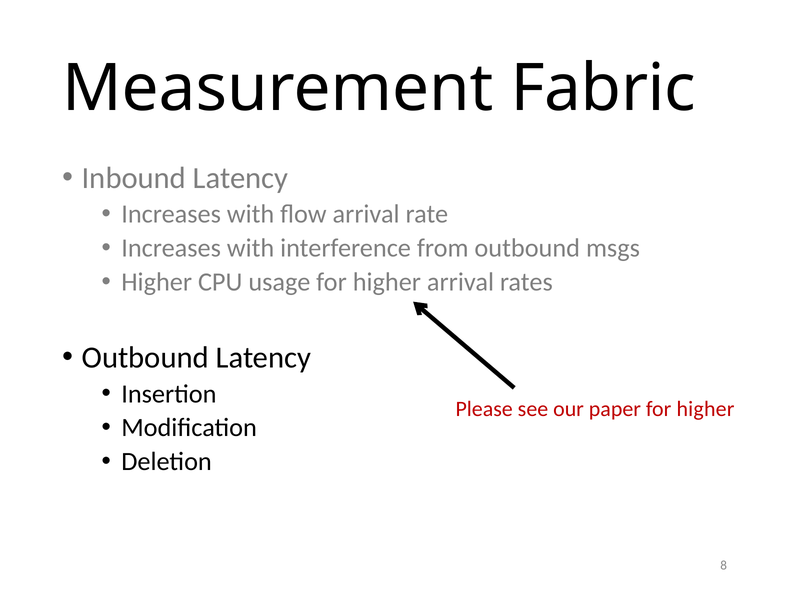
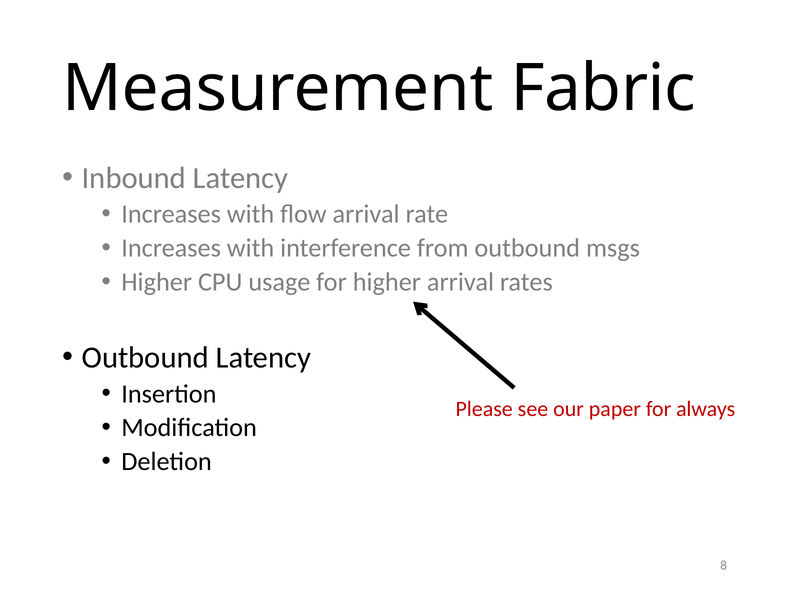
paper for higher: higher -> always (706, 409)
